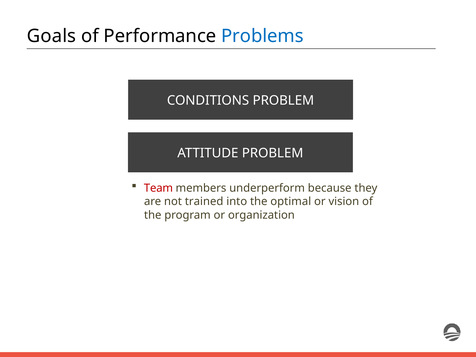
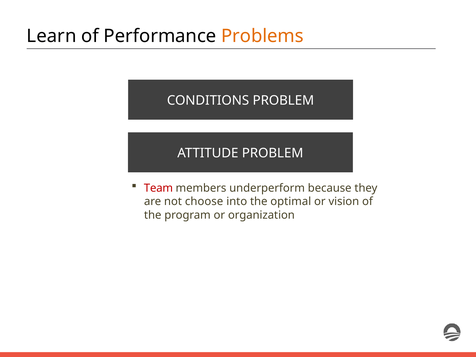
Goals: Goals -> Learn (52, 36)
Problems colour: blue -> orange (262, 36)
trained: trained -> choose (204, 201)
